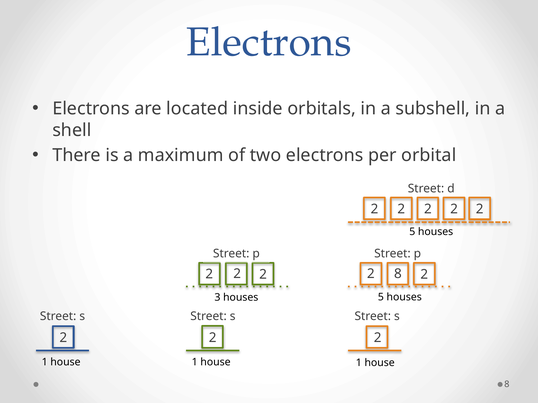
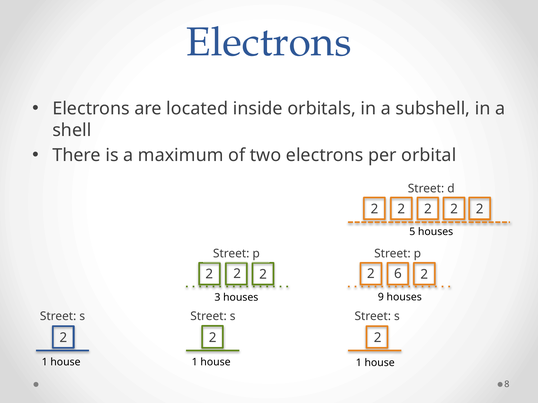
2 8: 8 -> 6 (398, 274)
houses 5: 5 -> 9 (381, 298)
